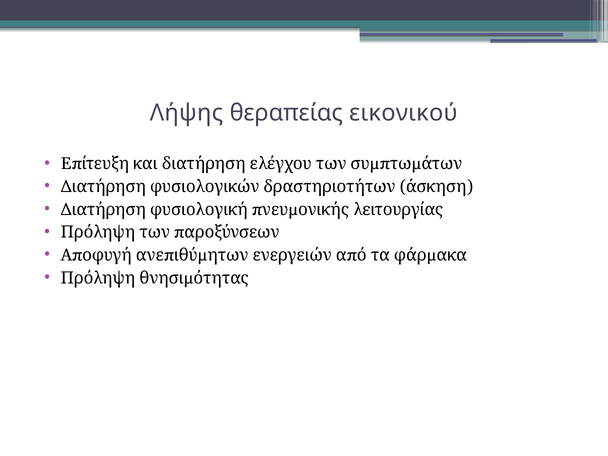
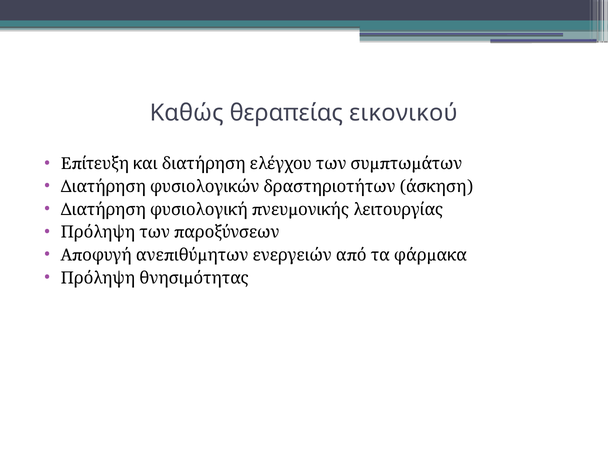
Λήψης: Λήψης -> Καθώς (187, 113)
